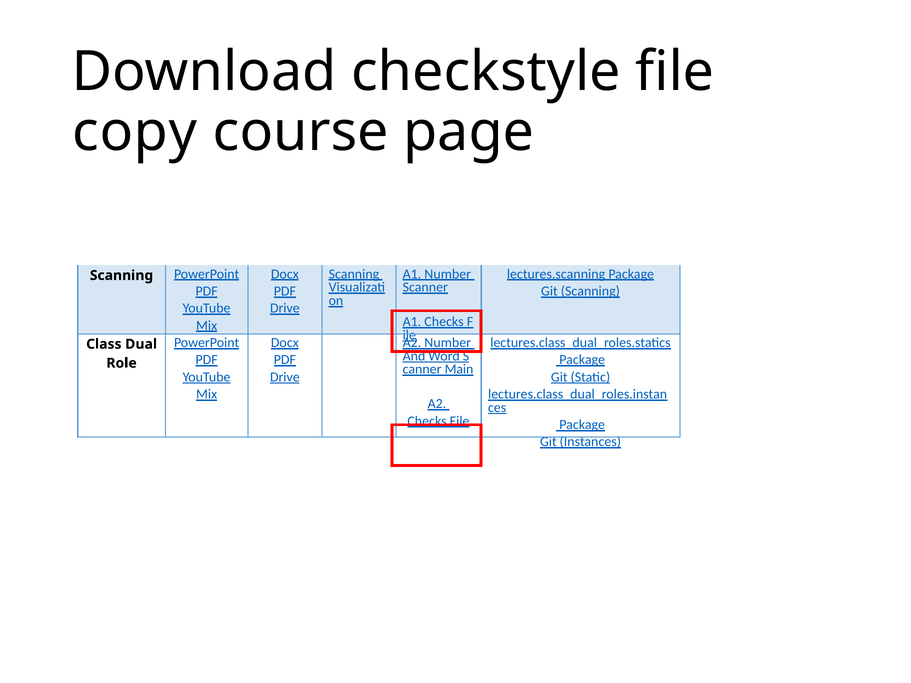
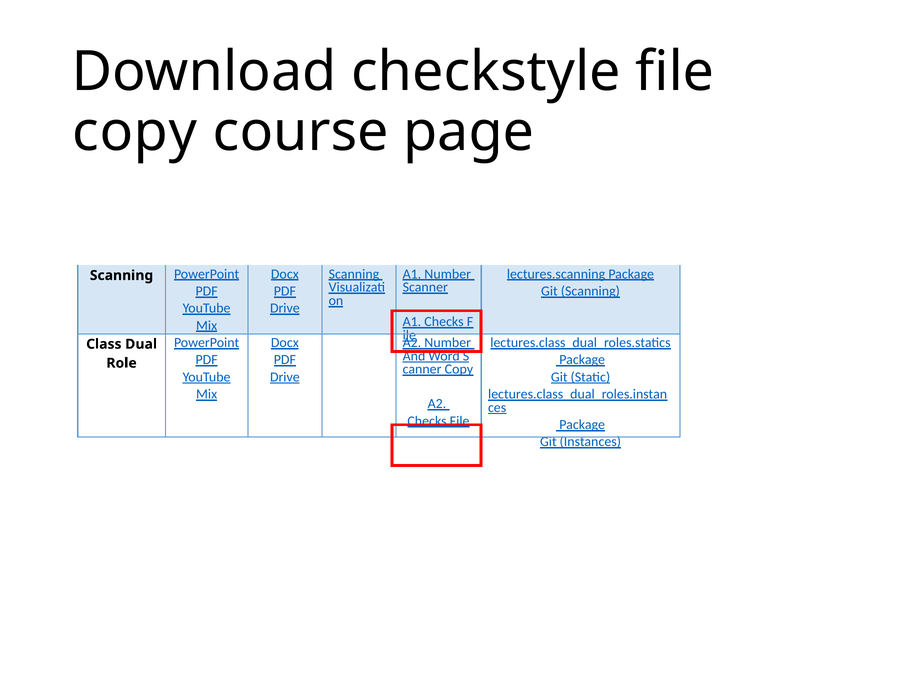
Main: Main -> Copy (459, 370)
